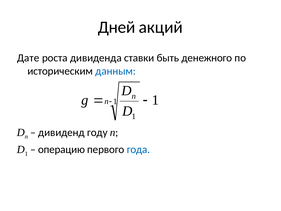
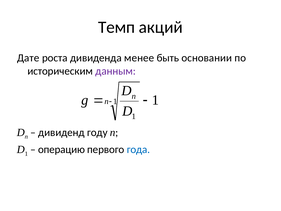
Дней: Дней -> Темп (117, 27)
ставки: ставки -> менее (139, 58)
денежного: денежного -> основании (207, 58)
данным colour: blue -> purple (116, 71)
